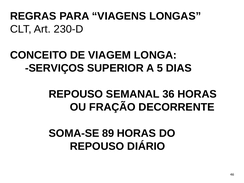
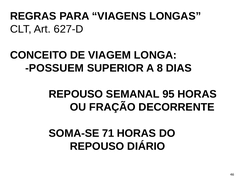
230-D: 230-D -> 627-D (69, 29)
SERVIÇOS: SERVIÇOS -> POSSUEM (55, 68)
5: 5 -> 8 (160, 68)
36: 36 -> 95 (168, 94)
89: 89 -> 71 (108, 133)
